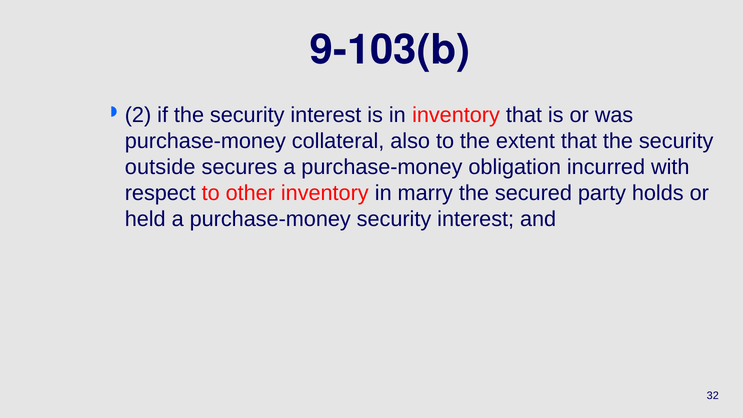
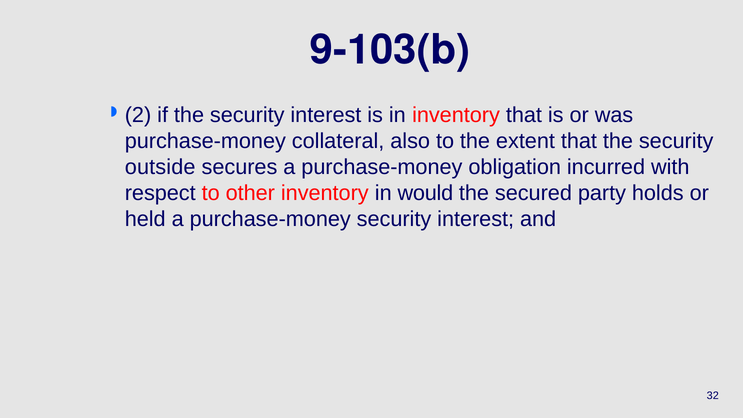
marry: marry -> would (425, 193)
